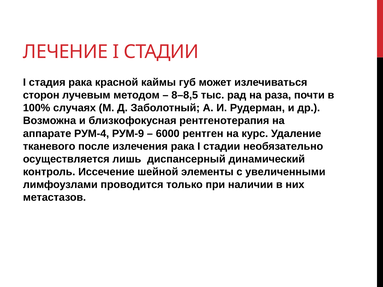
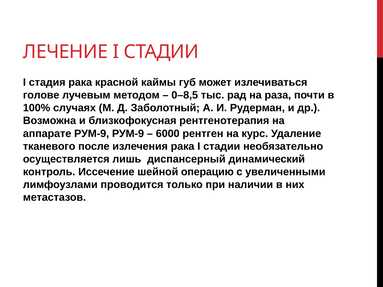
сторон: сторон -> голове (41, 95)
8–8,5: 8–8,5 -> 0–8,5 (185, 95)
аппарате РУМ-4: РУМ-4 -> РУМ-9 (92, 134)
элементы: элементы -> операцию (207, 172)
